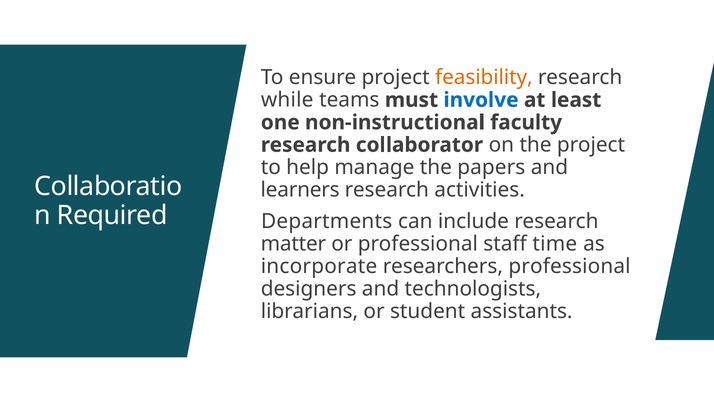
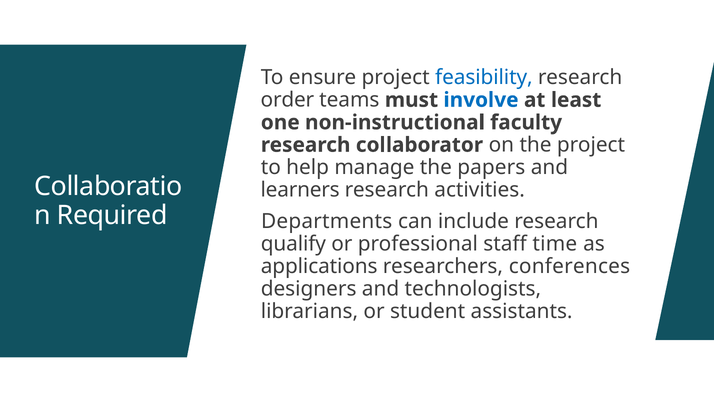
feasibility colour: orange -> blue (484, 77)
while: while -> order (287, 100)
matter: matter -> qualify (293, 244)
incorporate: incorporate -> applications (319, 266)
researchers professional: professional -> conferences (569, 266)
